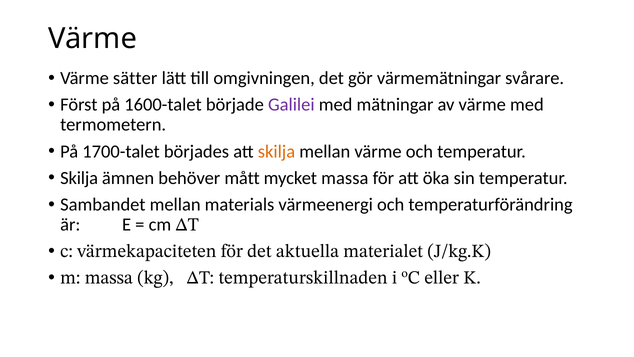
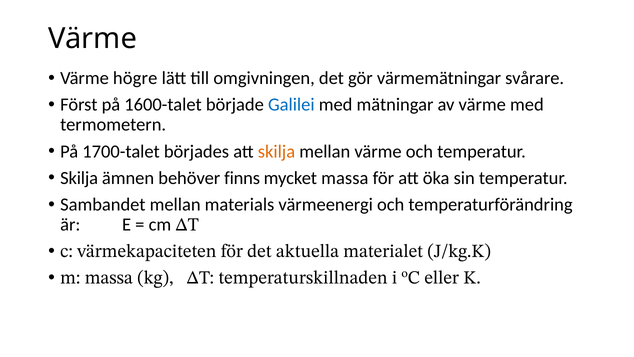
sätter: sätter -> högre (135, 78)
Galilei colour: purple -> blue (291, 105)
mått: mått -> finns (242, 178)
